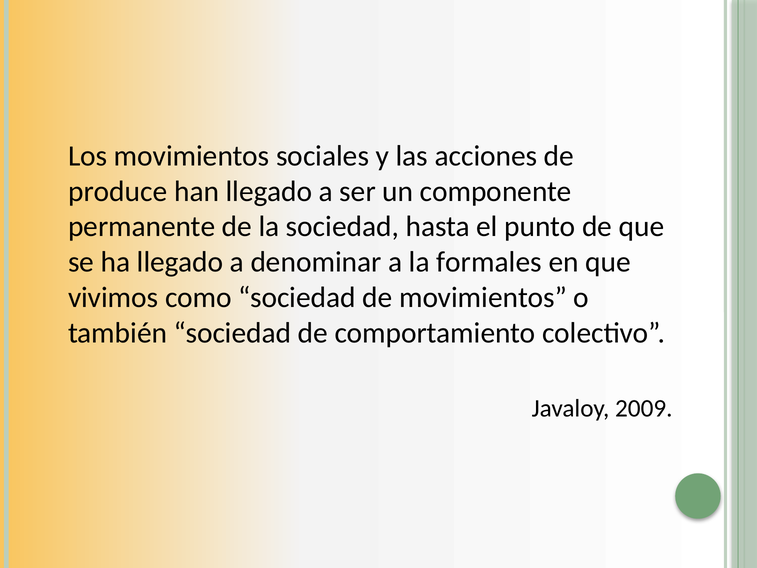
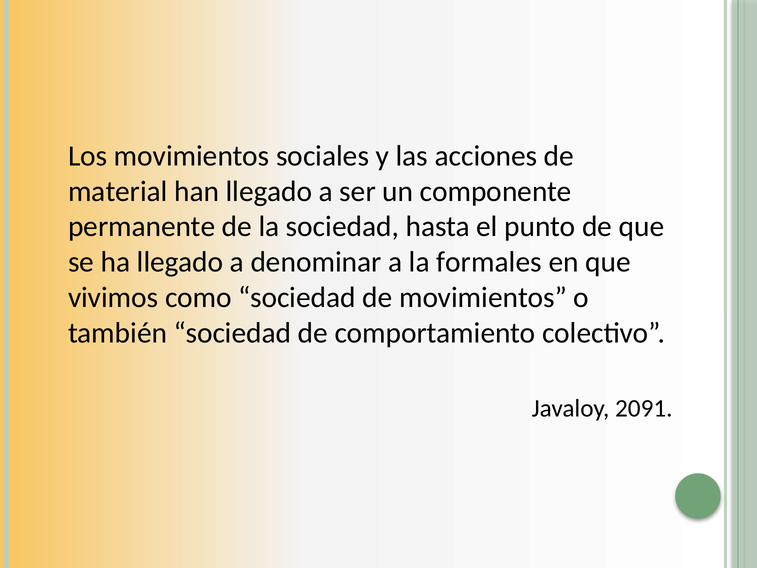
produce: produce -> material (118, 191)
2009: 2009 -> 2091 (644, 408)
